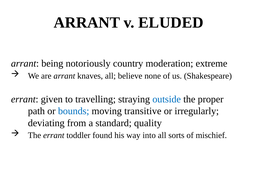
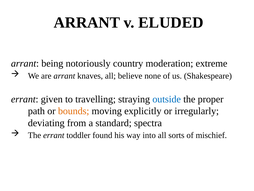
bounds colour: blue -> orange (74, 111)
transitive: transitive -> explicitly (143, 111)
quality: quality -> spectra (148, 123)
